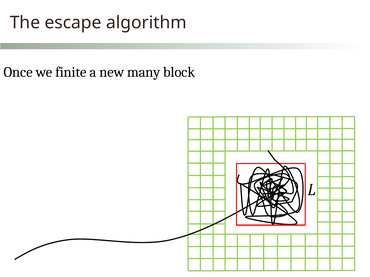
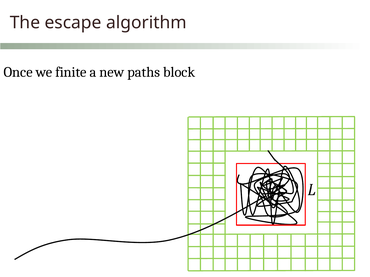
many: many -> paths (144, 72)
